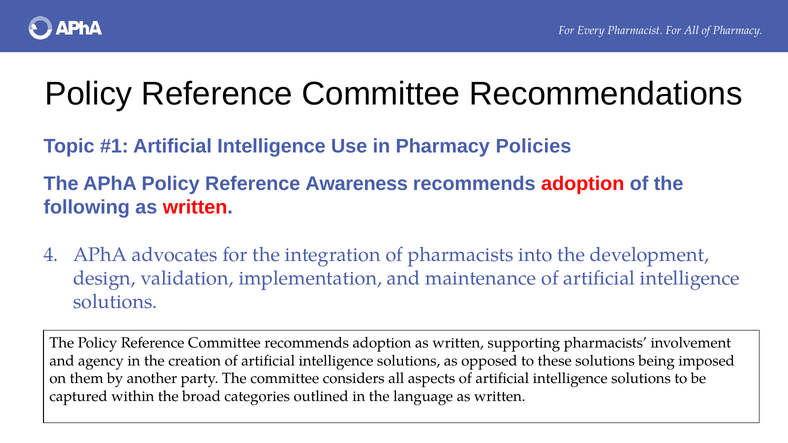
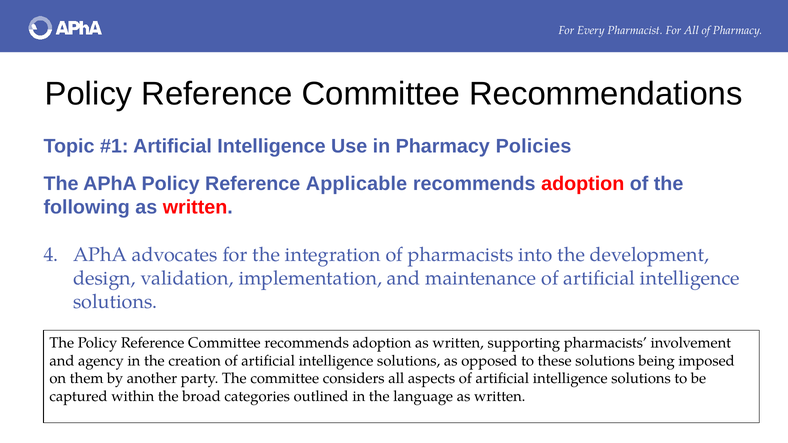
Awareness: Awareness -> Applicable (357, 184)
